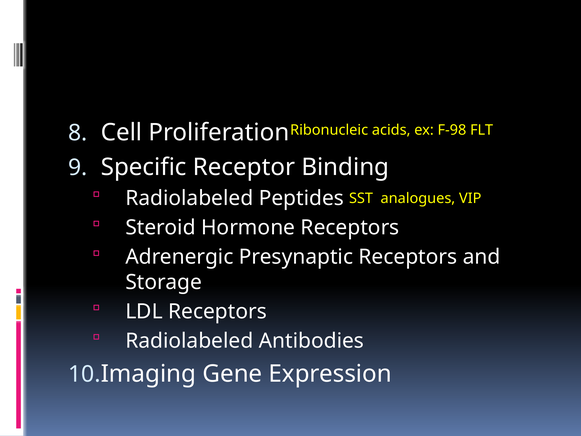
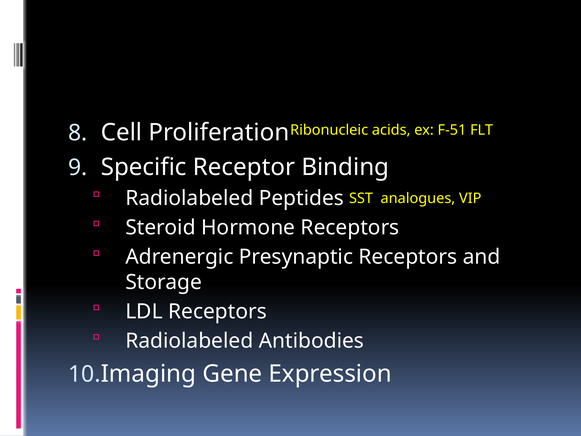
F-98: F-98 -> F-51 (452, 130)
